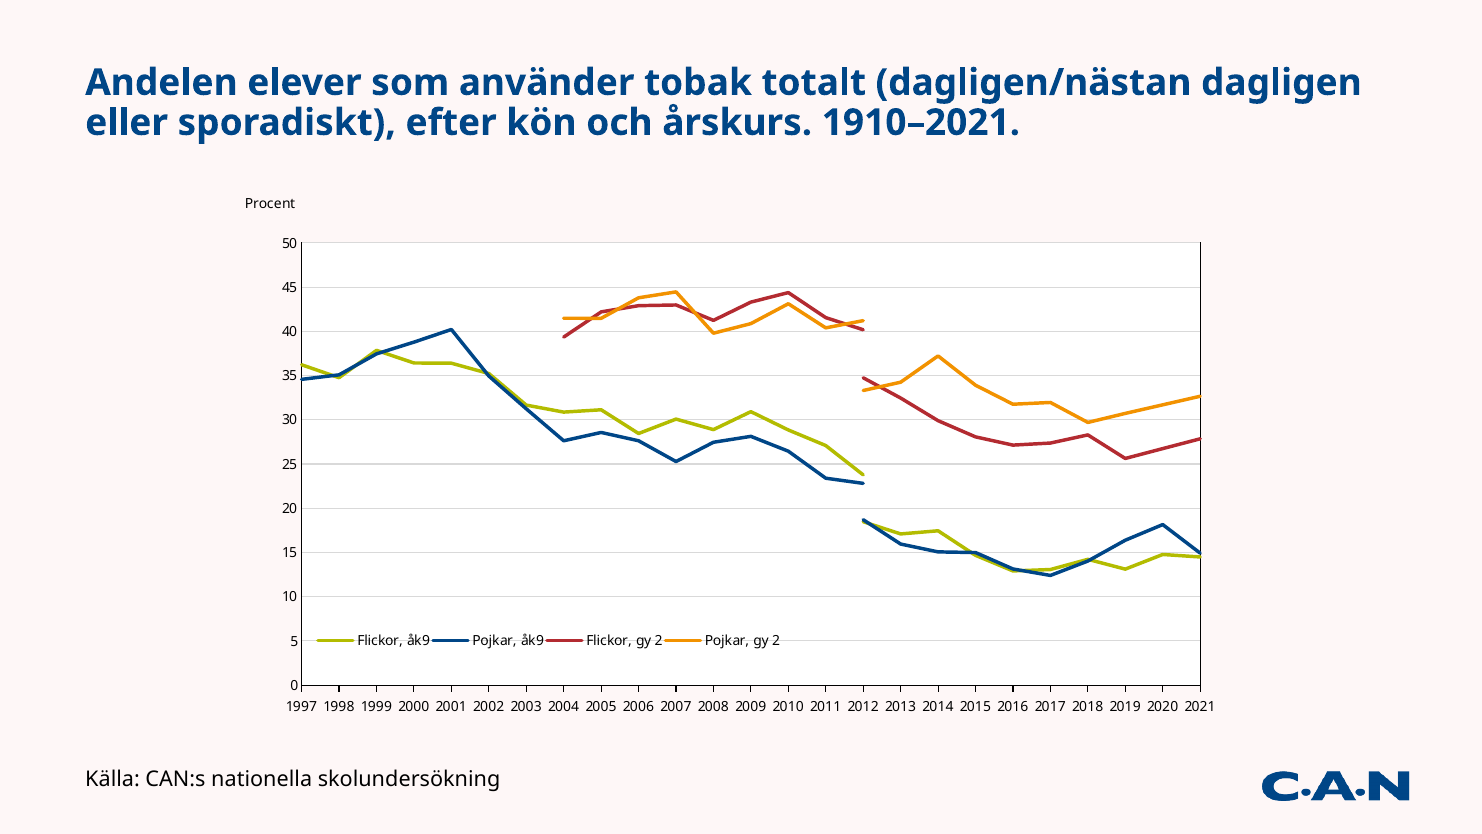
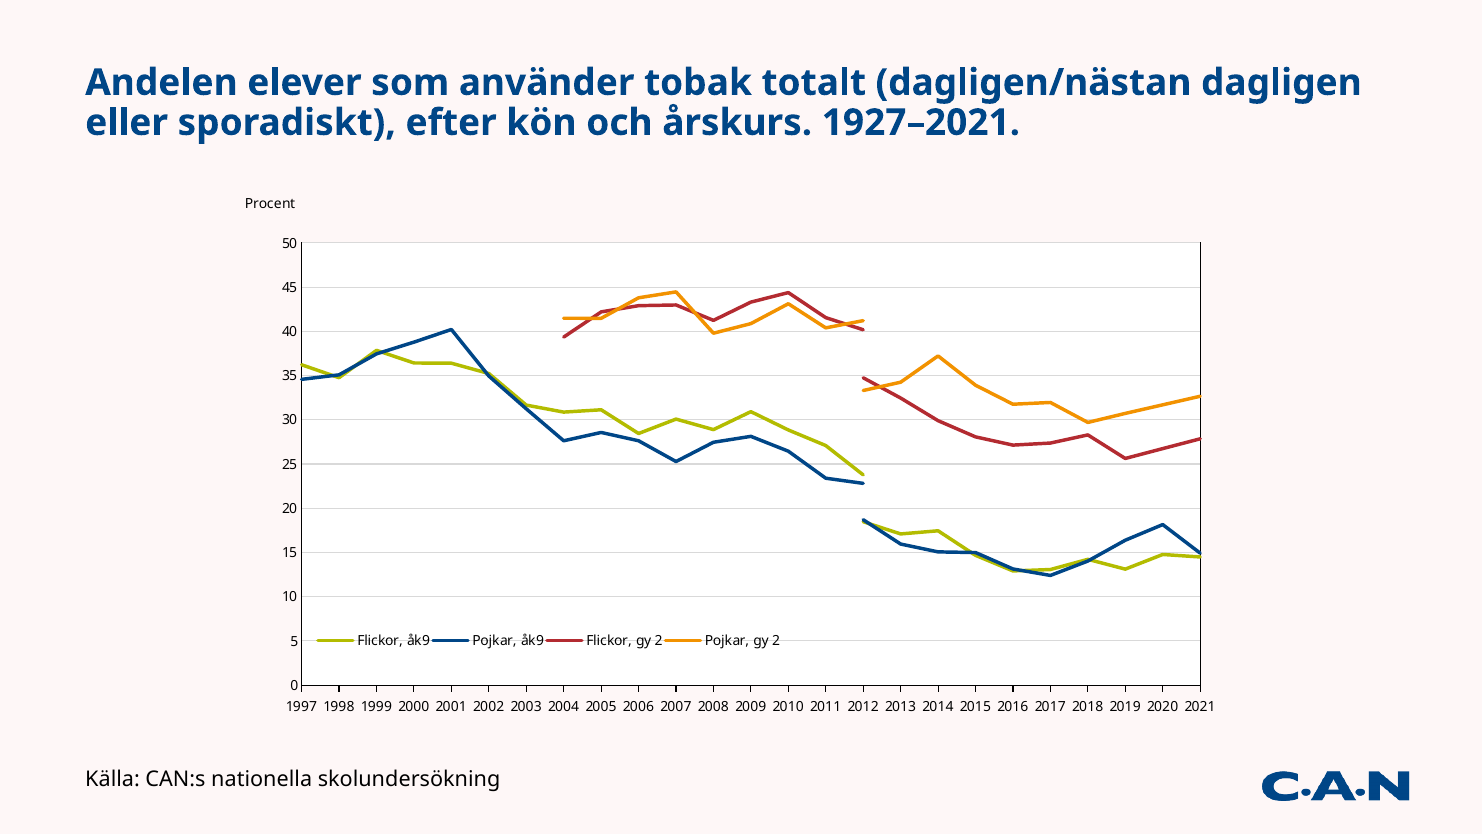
1910–2021: 1910–2021 -> 1927–2021 (921, 123)
